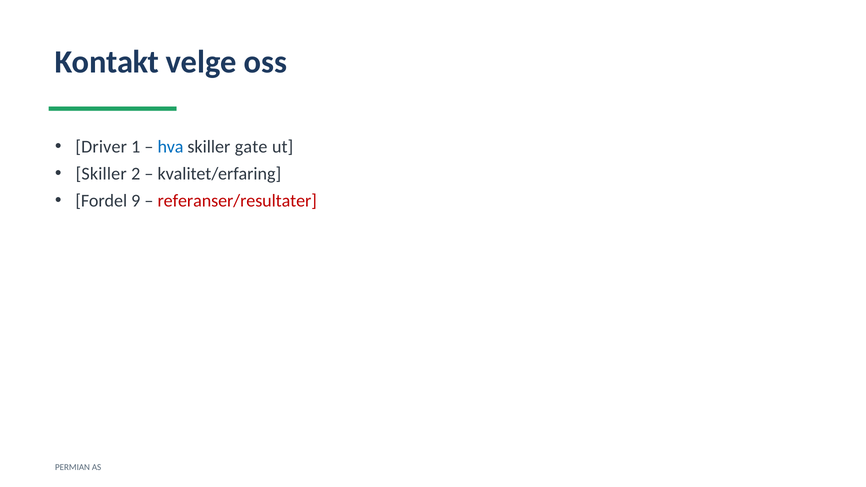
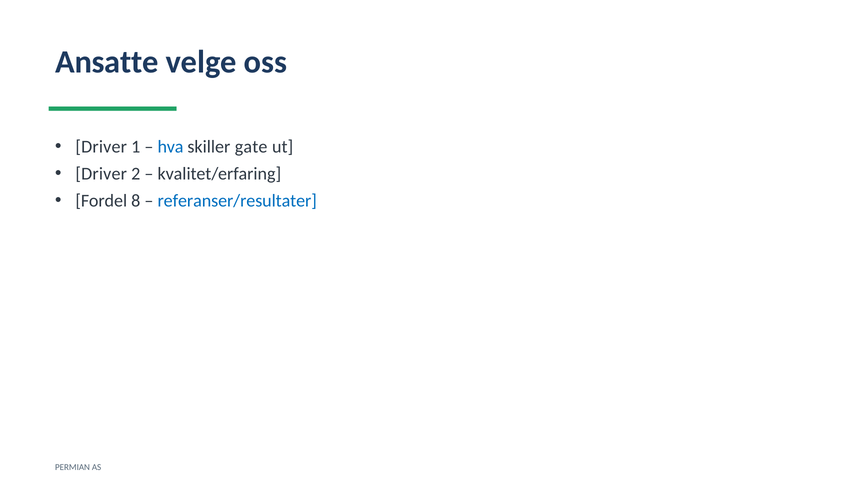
Kontakt: Kontakt -> Ansatte (107, 62)
Skiller: Skiller -> Driver (101, 174)
9: 9 -> 8 (136, 201)
referanser/resultater colour: red -> blue (237, 201)
